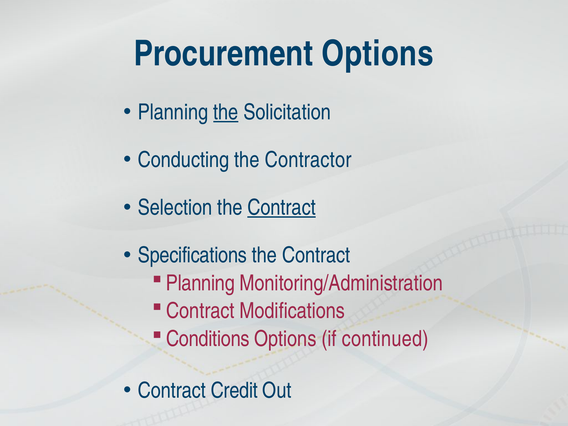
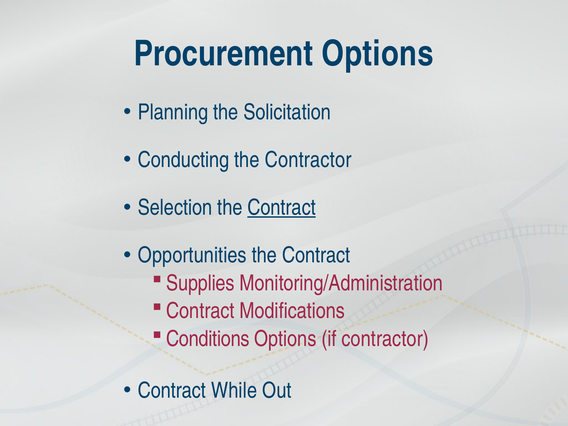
the underline: present -> none (226, 112)
Specifications: Specifications -> Opportunities (192, 255)
Planning: Planning -> Supplies (200, 283)
if continued: continued -> contractor (385, 339)
Credit: Credit -> While (234, 390)
